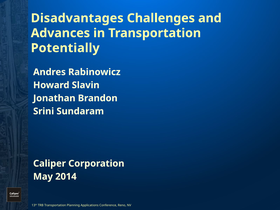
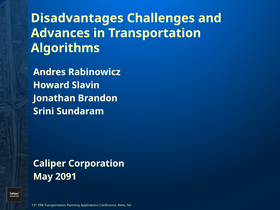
Potentially: Potentially -> Algorithms (65, 48)
2014: 2014 -> 2091 (66, 177)
